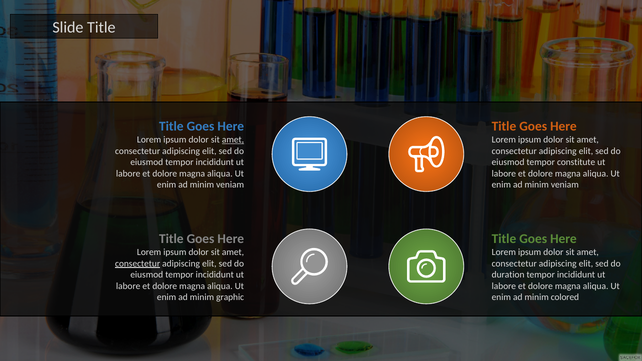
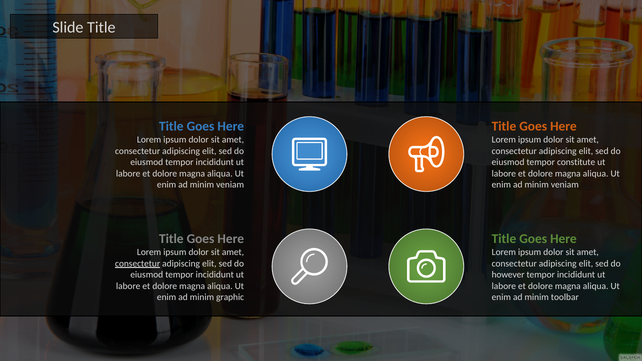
amet underline: present -> none (233, 140)
duration: duration -> however (508, 275)
colored: colored -> toolbar (565, 297)
